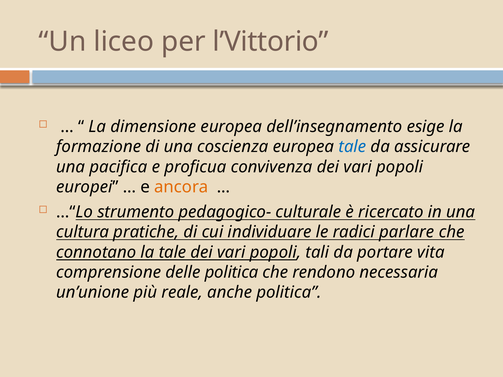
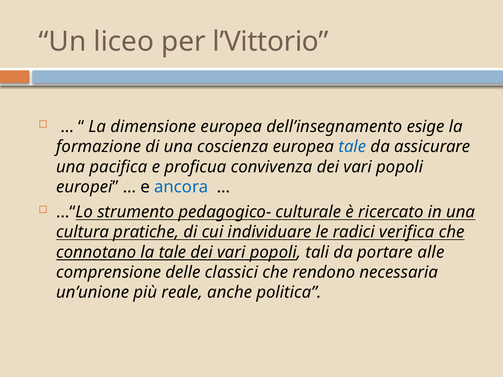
ancora colour: orange -> blue (181, 187)
parlare: parlare -> verifica (407, 232)
vita: vita -> alle (431, 252)
delle politica: politica -> classici (231, 272)
